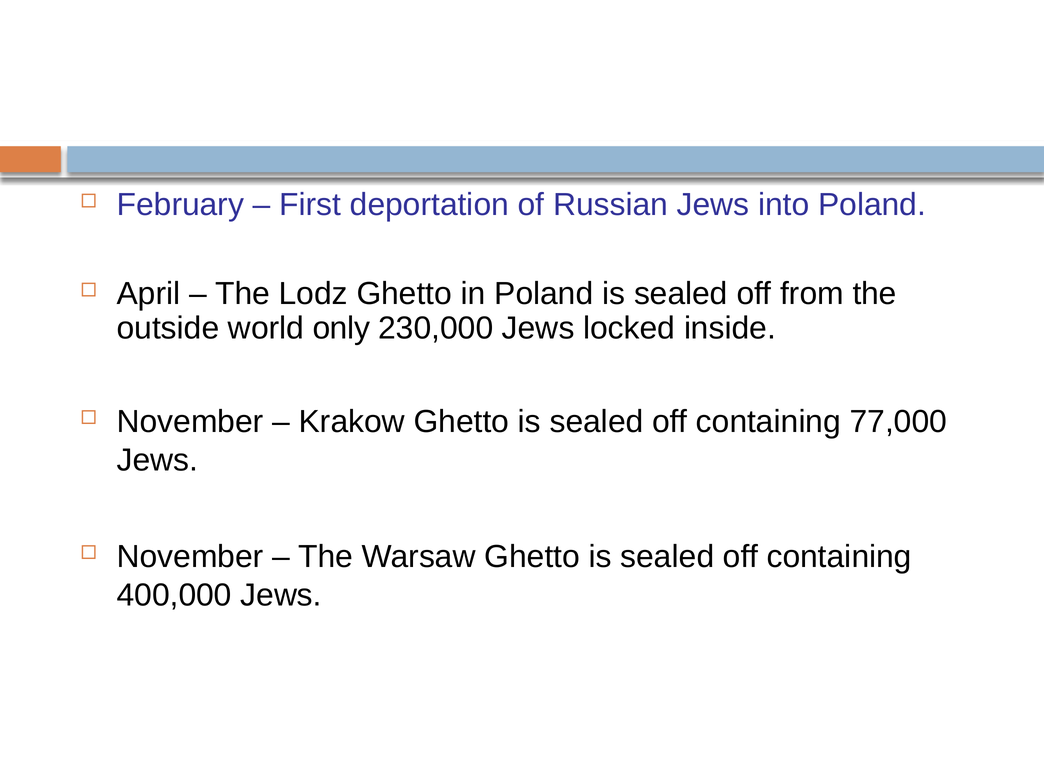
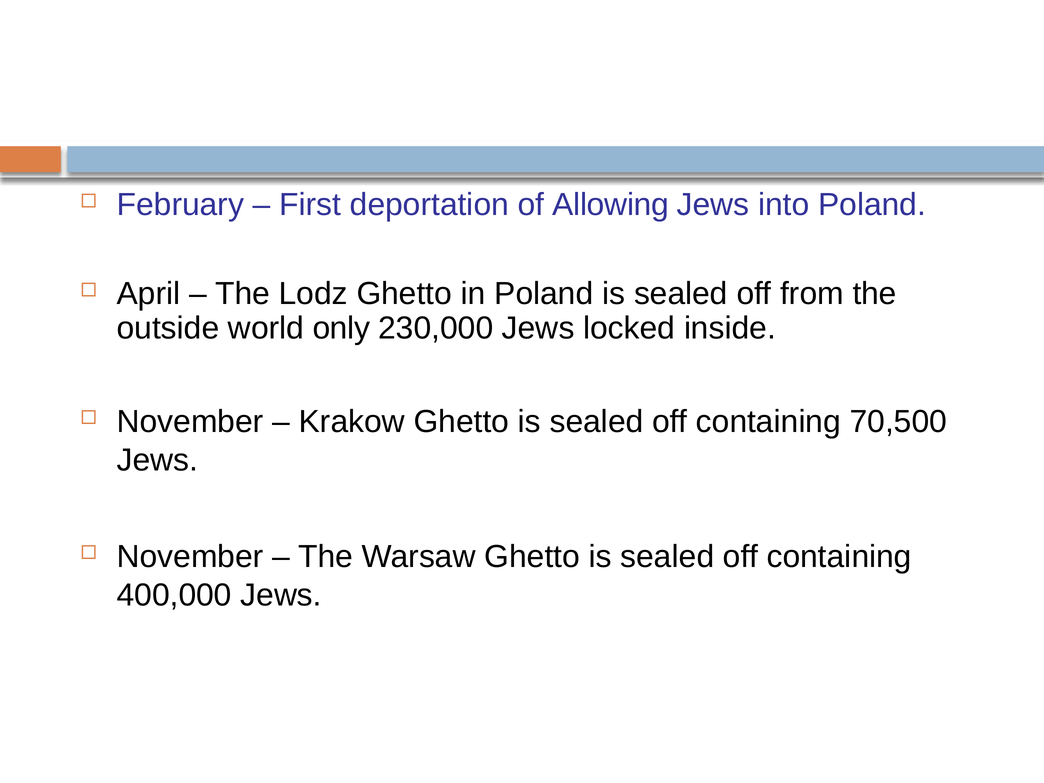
Russian: Russian -> Allowing (611, 205)
77,000: 77,000 -> 70,500 (898, 422)
